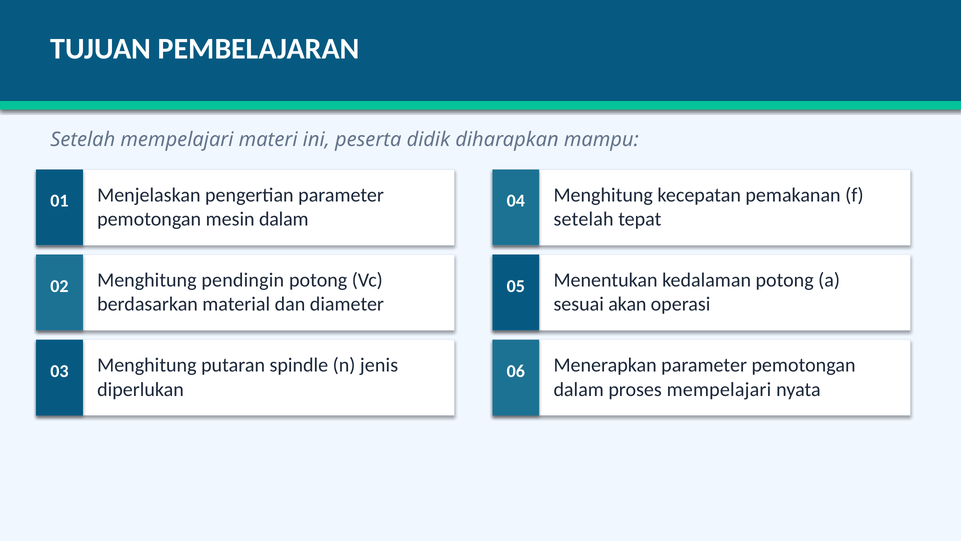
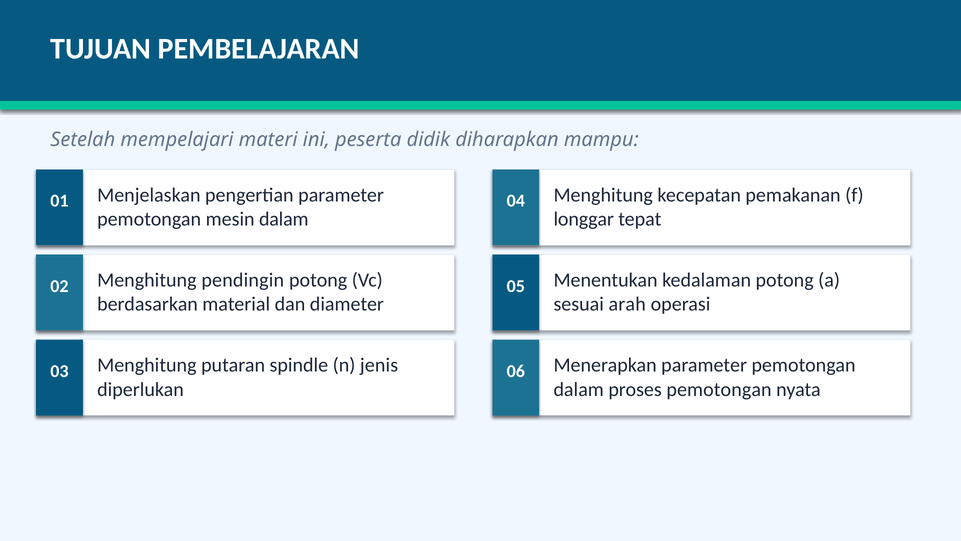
setelah: setelah -> longgar (584, 219)
akan: akan -> arah (627, 304)
proses mempelajari: mempelajari -> pemotongan (719, 389)
